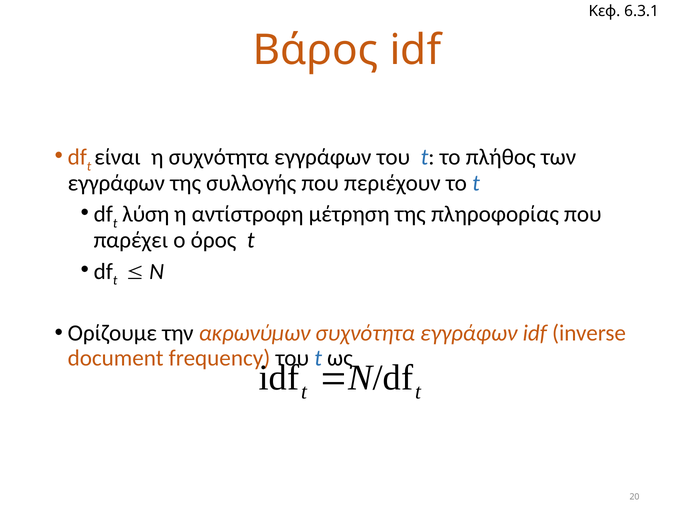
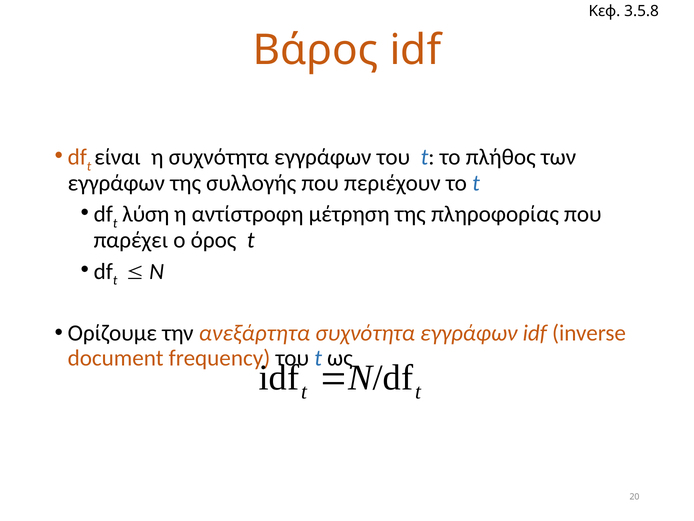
6.3.1: 6.3.1 -> 3.5.8 (642, 11)
ακρωνύμων: ακρωνύμων -> ανεξάρτητα (254, 333)
